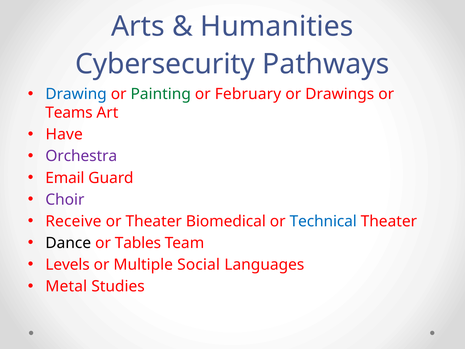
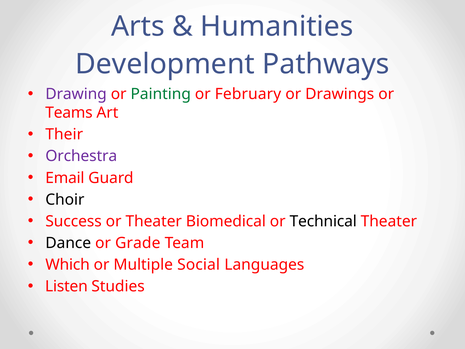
Cybersecurity: Cybersecurity -> Development (165, 64)
Drawing colour: blue -> purple (76, 94)
Have: Have -> Their (64, 134)
Choir colour: purple -> black (65, 199)
Receive: Receive -> Success (74, 221)
Technical colour: blue -> black (323, 221)
Tables: Tables -> Grade (138, 243)
Levels: Levels -> Which (68, 265)
Metal: Metal -> Listen (66, 286)
